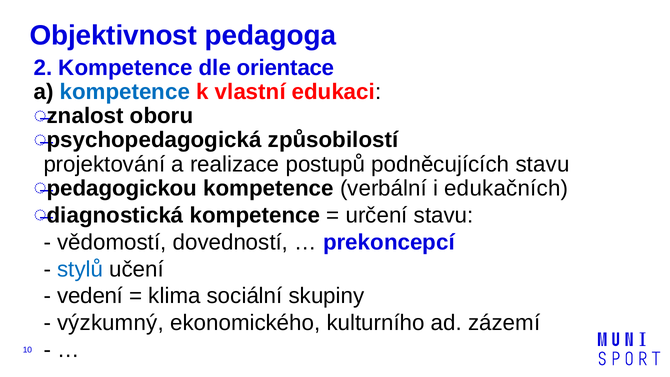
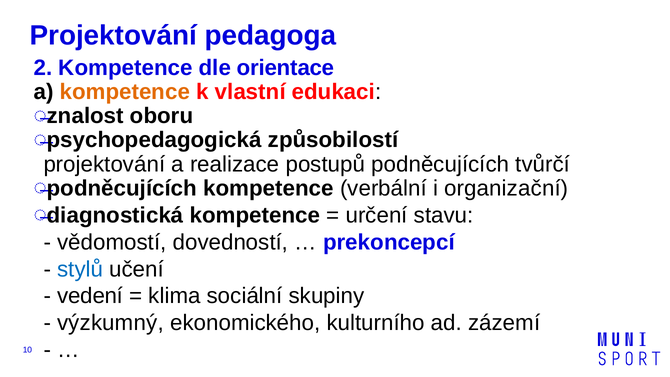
Objektivnost: Objektivnost -> Projektování (113, 35)
kompetence colour: blue -> orange (125, 92)
podněcujících stavu: stavu -> tvůrčí (543, 164)
pedagogickou: pedagogickou -> podněcujících (122, 188)
edukačních: edukačních -> organizační (506, 188)
